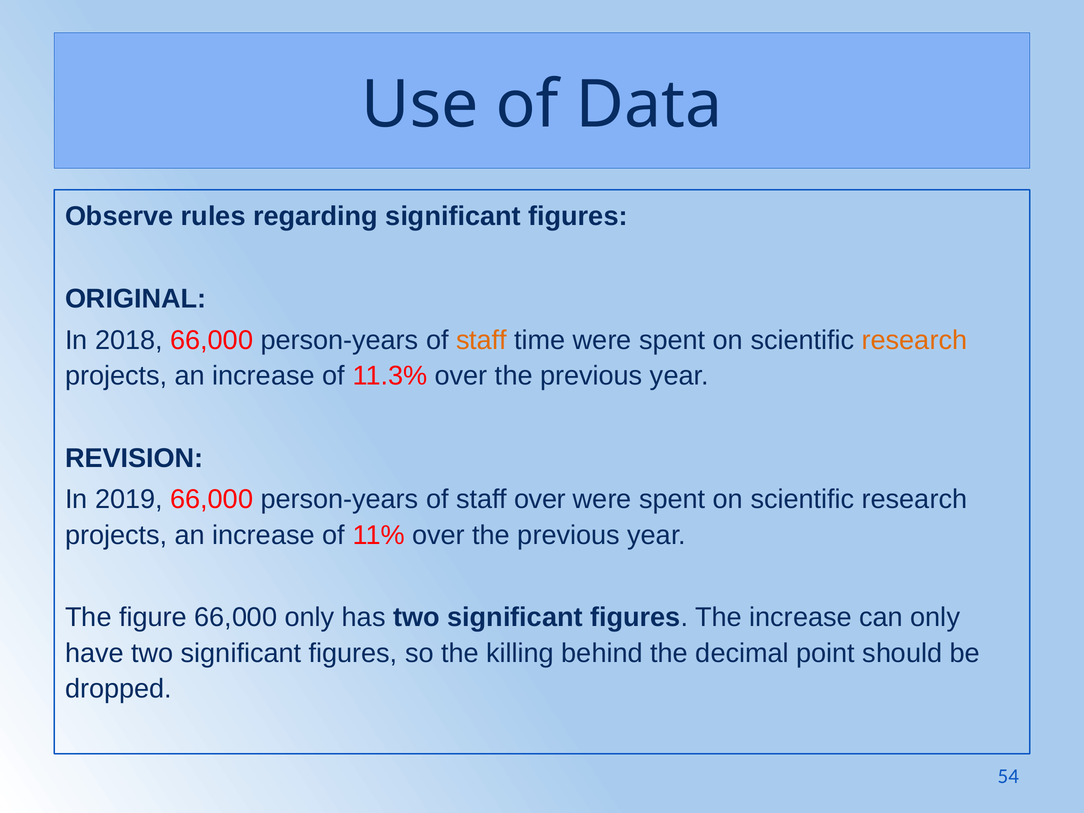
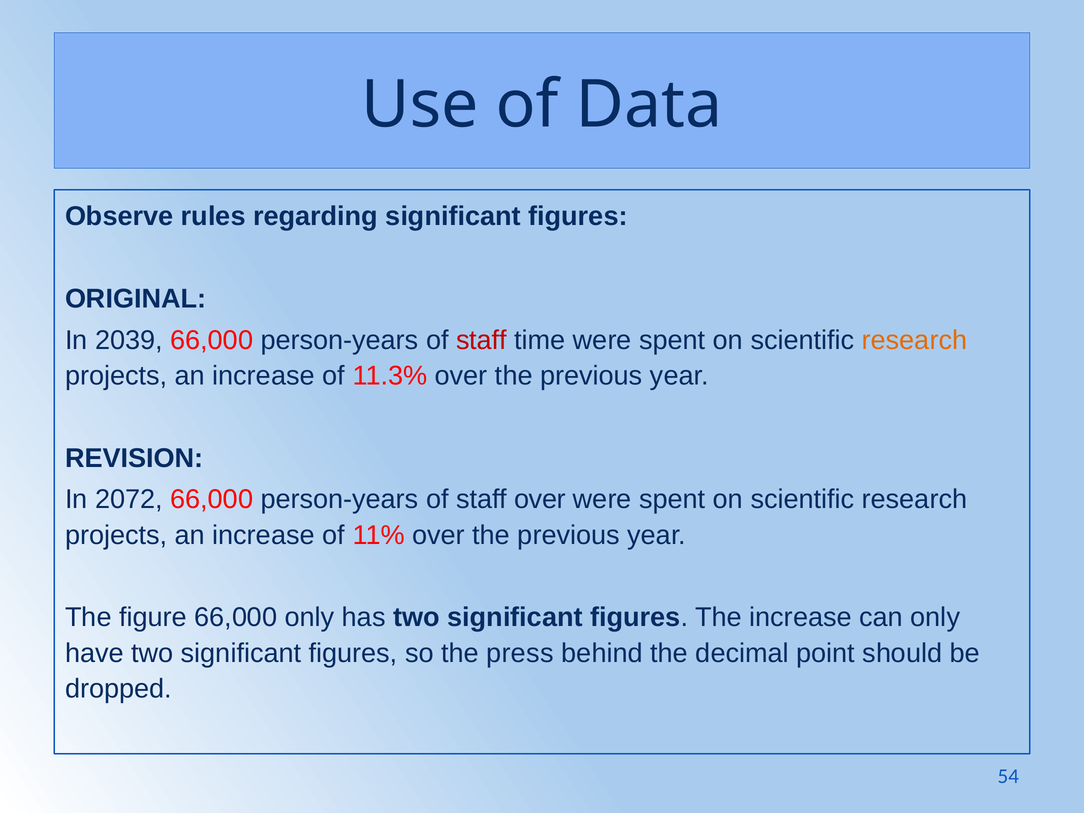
2018: 2018 -> 2039 (129, 340)
staff colour: orange -> red (481, 340)
2019: 2019 -> 2072 (129, 499)
killing: killing -> press (520, 653)
